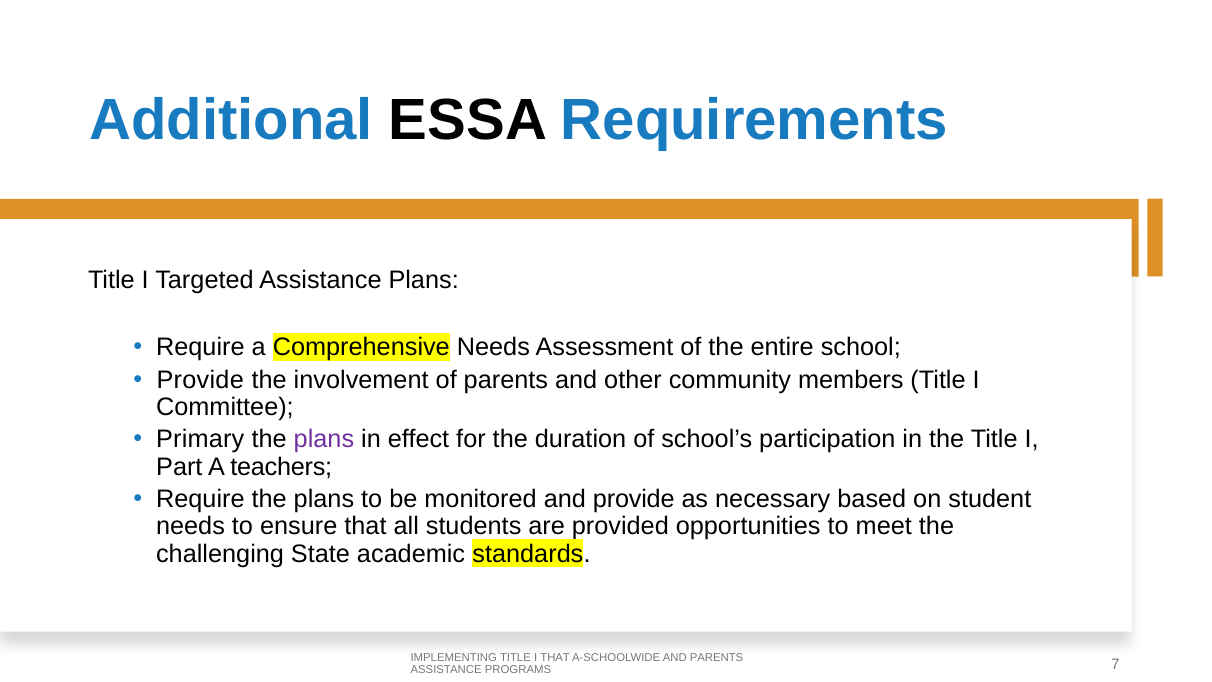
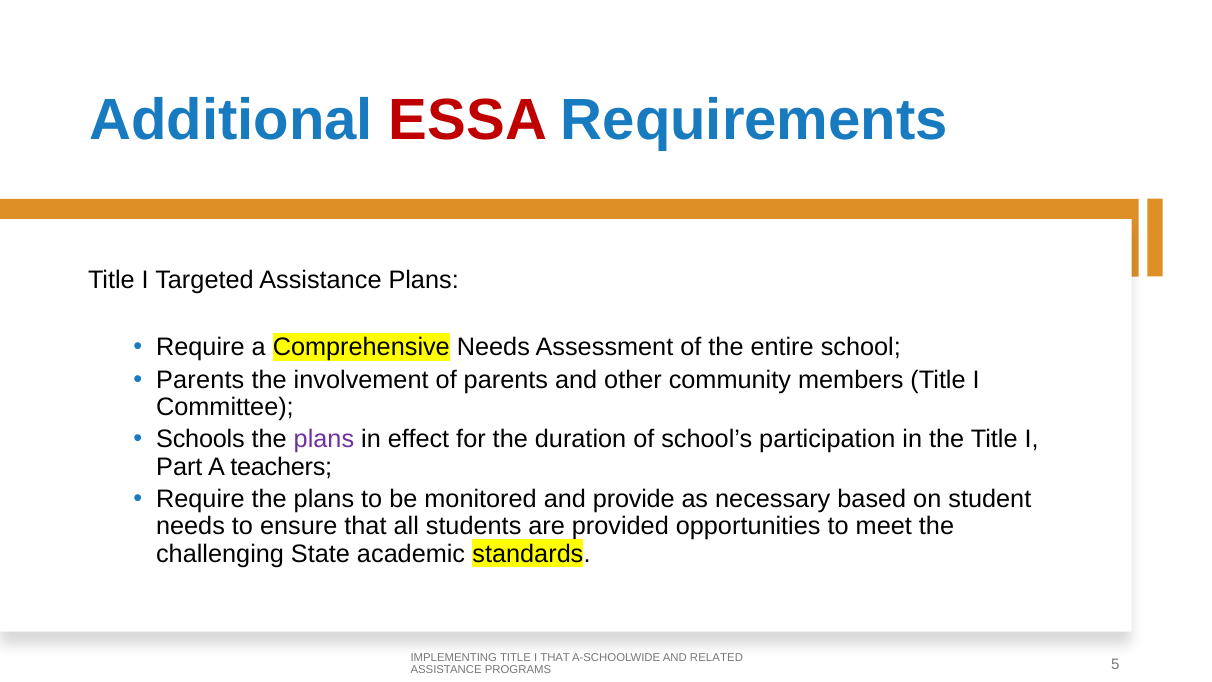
ESSA colour: black -> red (468, 120)
Provide: Provide -> Parents (200, 380)
Primary: Primary -> Schools (200, 439)
AND PARENTS: PARENTS -> RELATED (717, 657)
7: 7 -> 5 (1115, 665)
